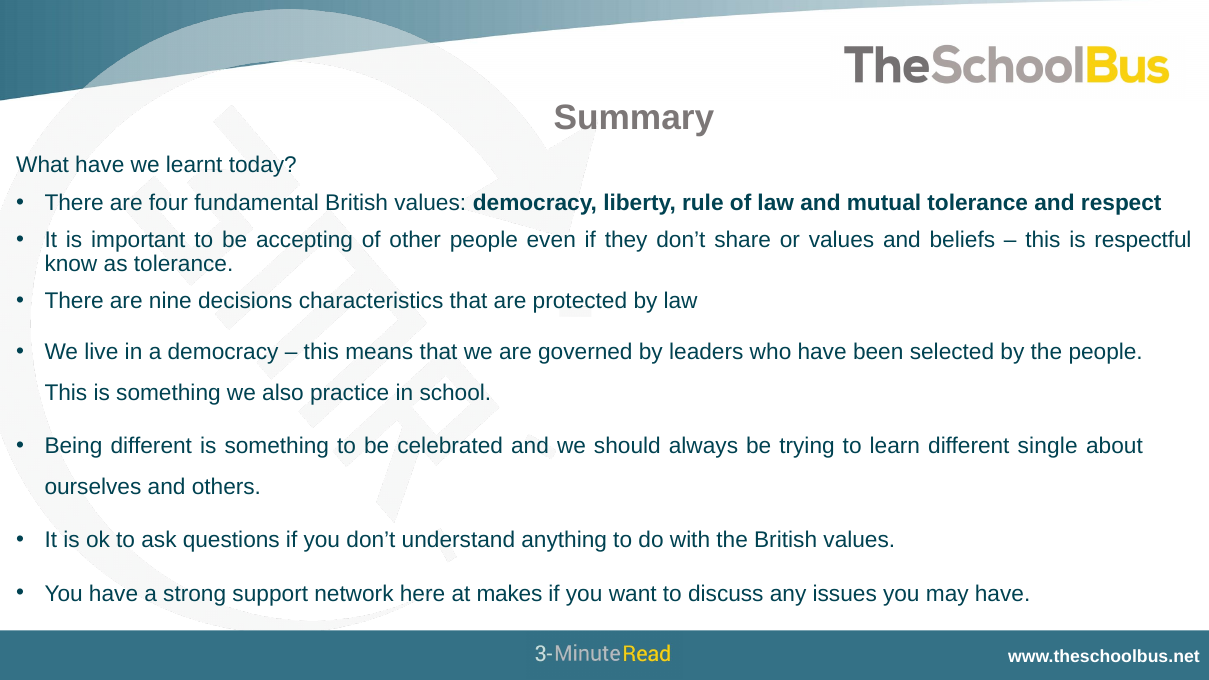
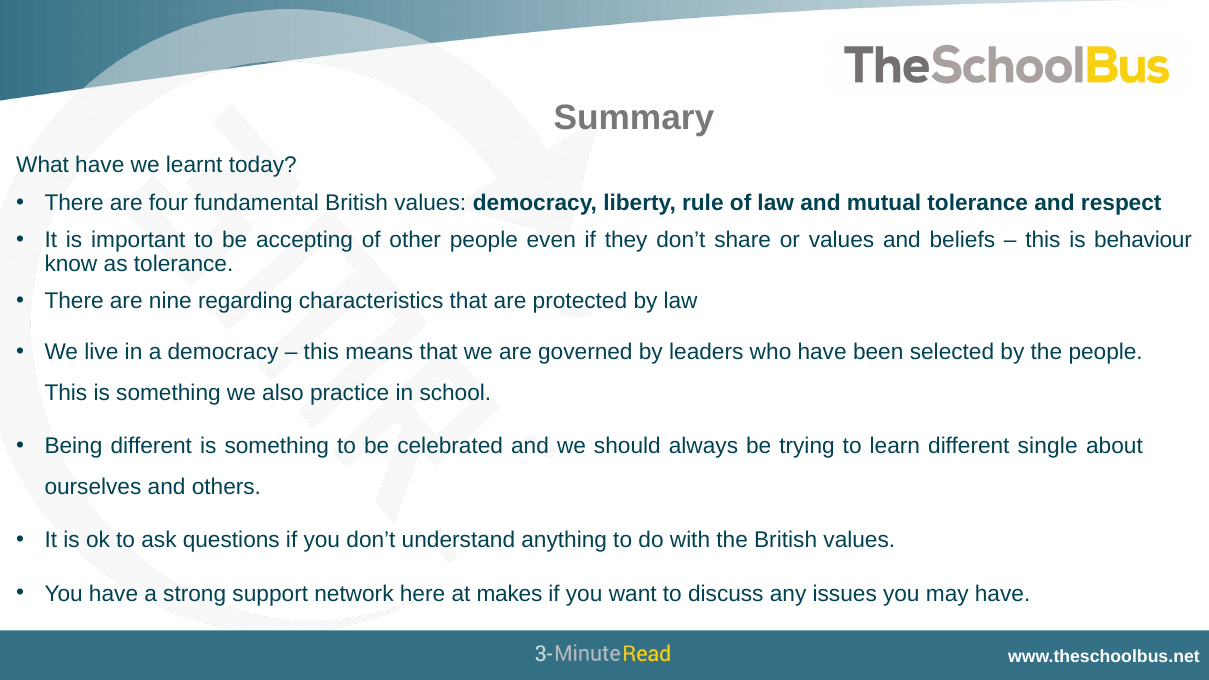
respectful: respectful -> behaviour (1143, 240)
decisions: decisions -> regarding (245, 301)
